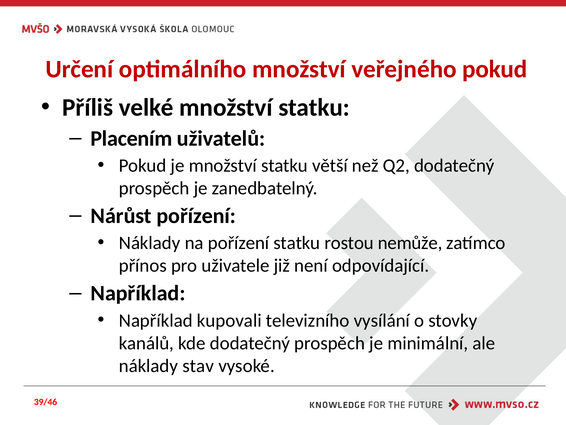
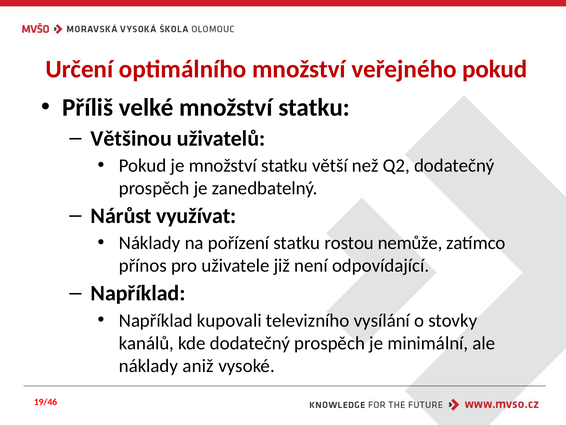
Placením: Placením -> Většinou (131, 138)
Nárůst pořízení: pořízení -> využívat (196, 216)
stav: stav -> aniž (198, 365)
39/46: 39/46 -> 19/46 (46, 402)
